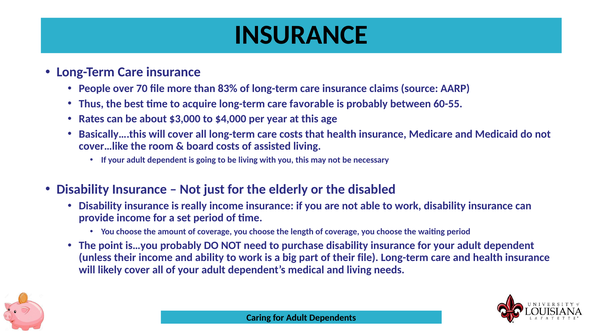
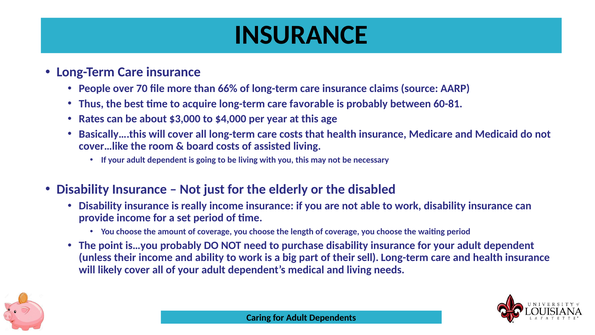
83%: 83% -> 66% (228, 88)
60-55: 60-55 -> 60-81 (448, 104)
their file: file -> sell (368, 257)
